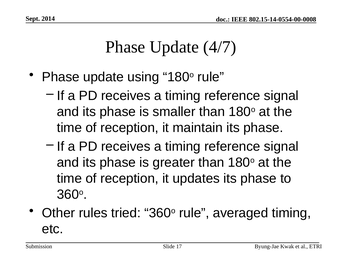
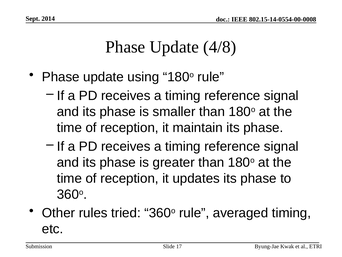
4/7: 4/7 -> 4/8 (220, 47)
